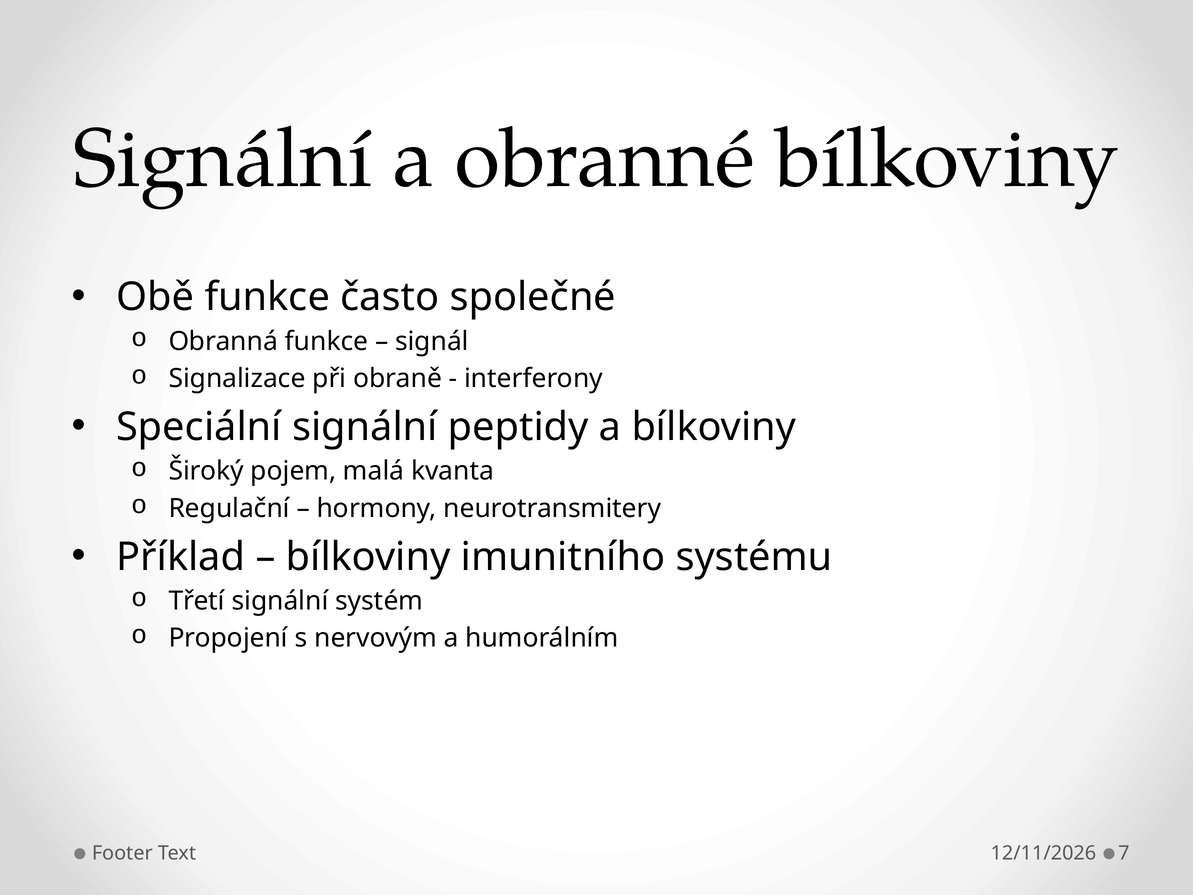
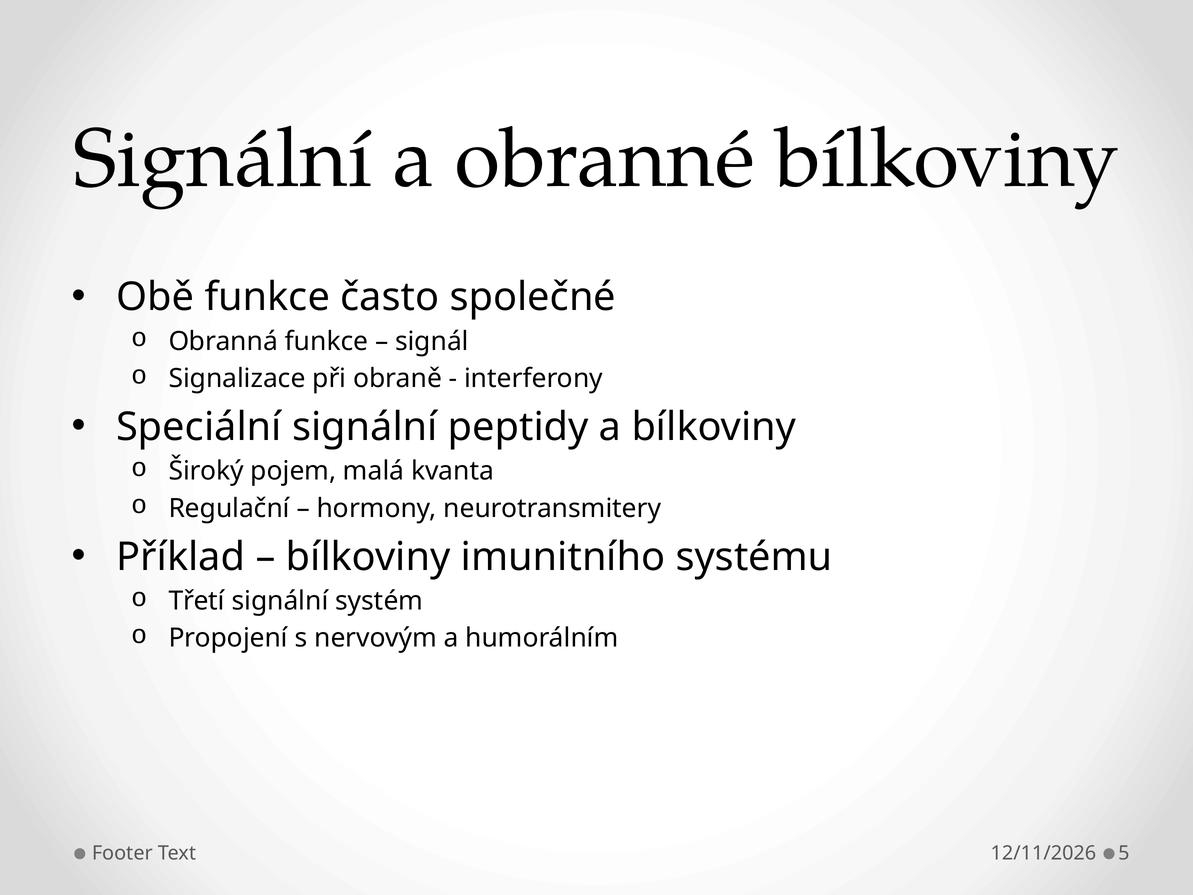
7: 7 -> 5 (1124, 853)
